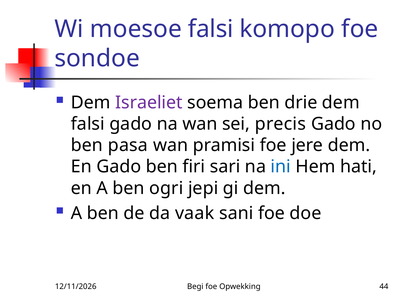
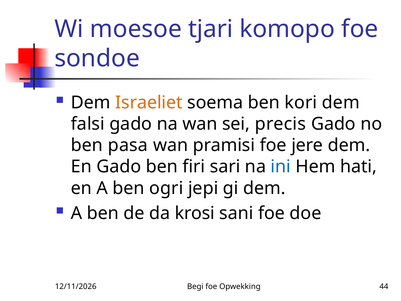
moesoe falsi: falsi -> tjari (211, 29)
Israeliet colour: purple -> orange (149, 102)
drie: drie -> kori (301, 102)
vaak: vaak -> krosi (195, 213)
